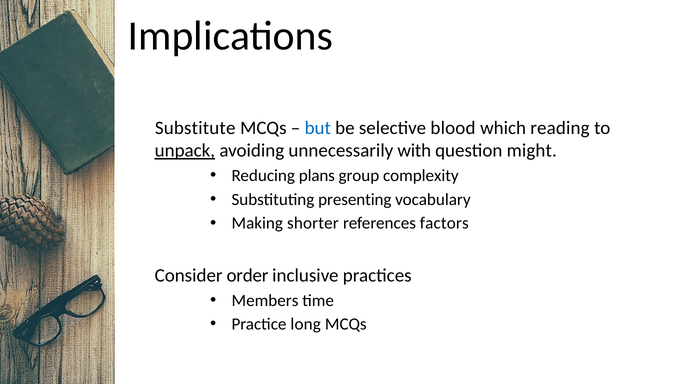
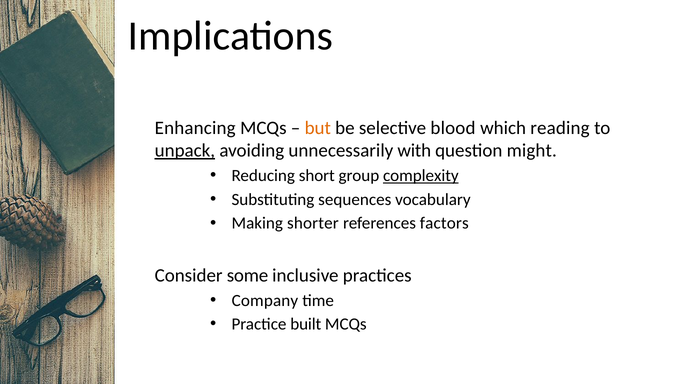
Substitute: Substitute -> Enhancing (195, 128)
but colour: blue -> orange (318, 128)
plans: plans -> short (317, 176)
complexity underline: none -> present (421, 176)
presenting: presenting -> sequences (355, 200)
order: order -> some (247, 276)
Members: Members -> Company (265, 301)
long: long -> built (306, 324)
